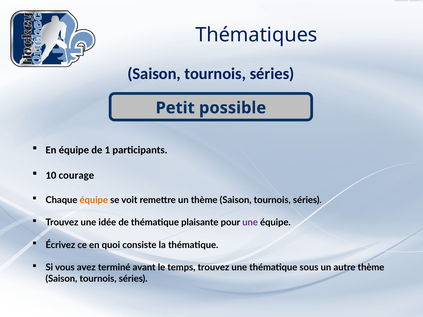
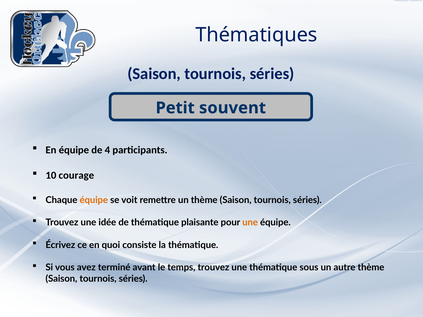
possible: possible -> souvent (233, 108)
1: 1 -> 4 (107, 150)
une colour: purple -> orange (250, 223)
